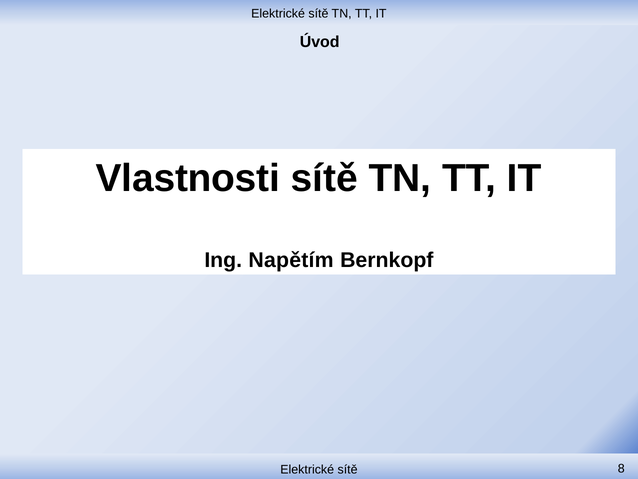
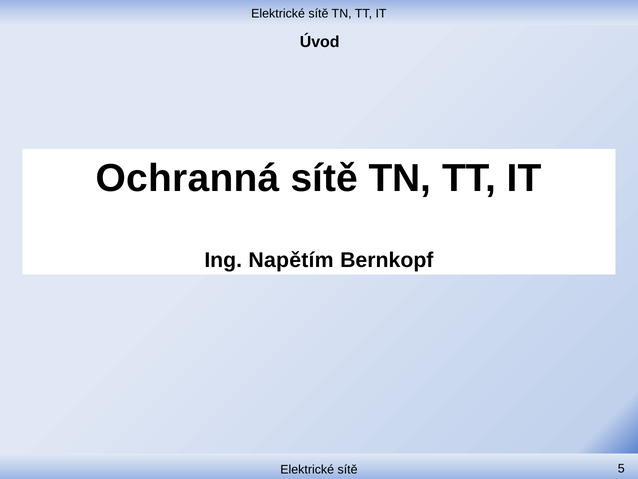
Vlastnosti: Vlastnosti -> Ochranná (188, 178)
8: 8 -> 5 (621, 468)
